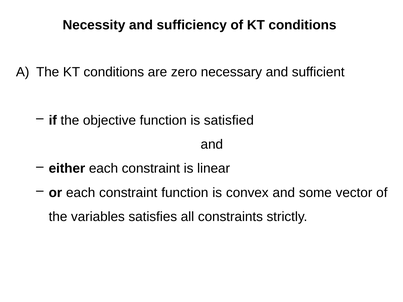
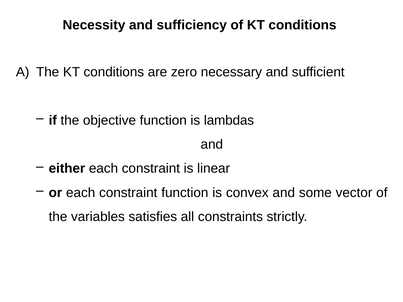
satisfied: satisfied -> lambdas (229, 120)
